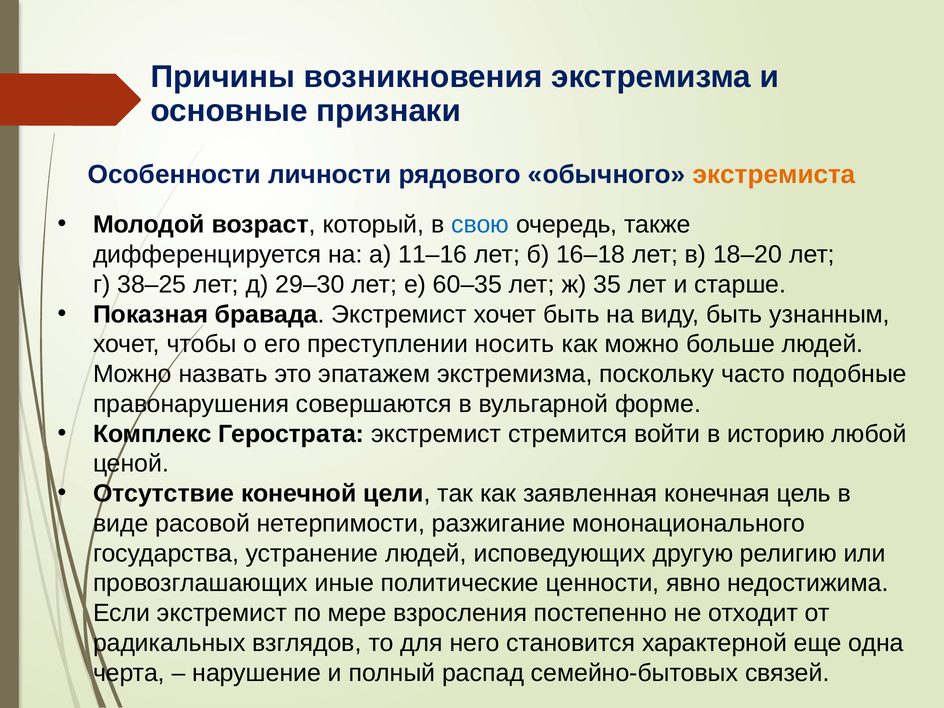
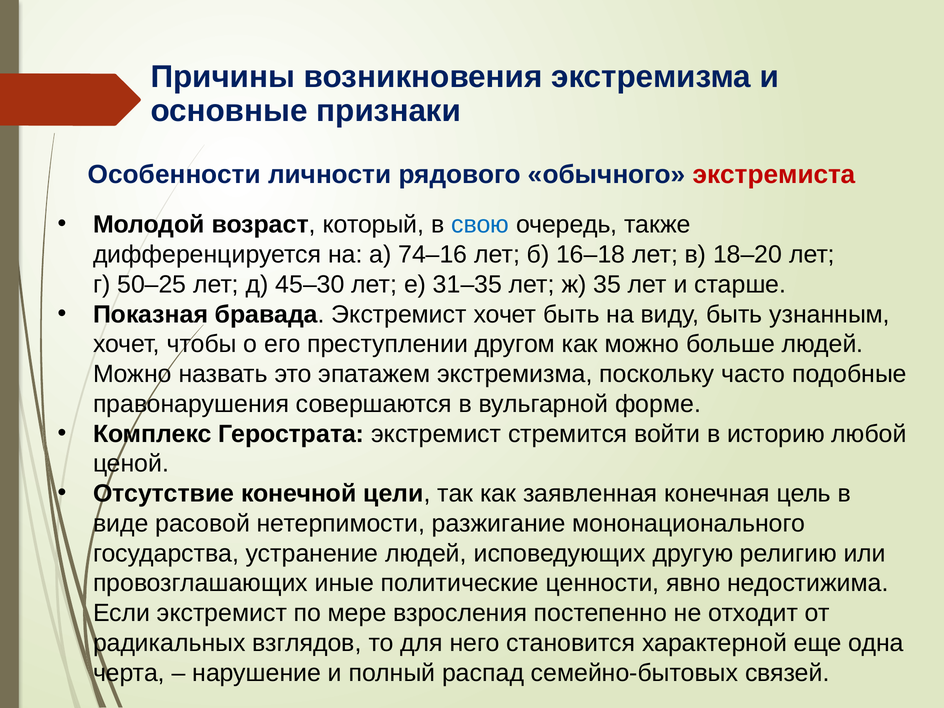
экстремиста colour: orange -> red (774, 175)
11–16: 11–16 -> 74–16 (433, 255)
38–25: 38–25 -> 50–25 (152, 284)
29–30: 29–30 -> 45–30 (310, 284)
60–35: 60–35 -> 31–35 (468, 284)
носить: носить -> другом (515, 344)
